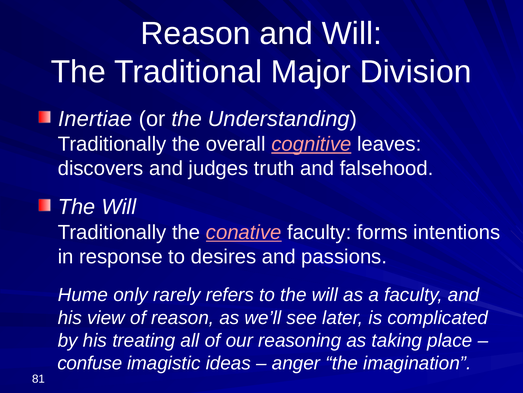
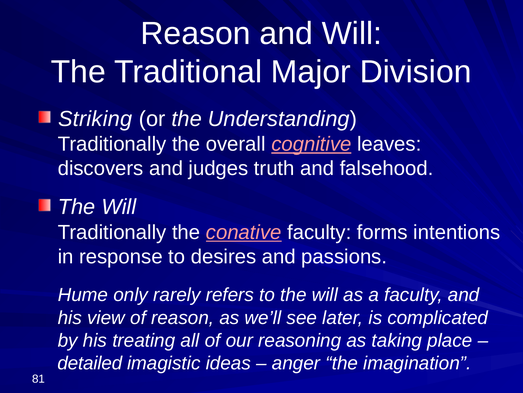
Inertiae: Inertiae -> Striking (95, 119)
confuse: confuse -> detailed (90, 363)
